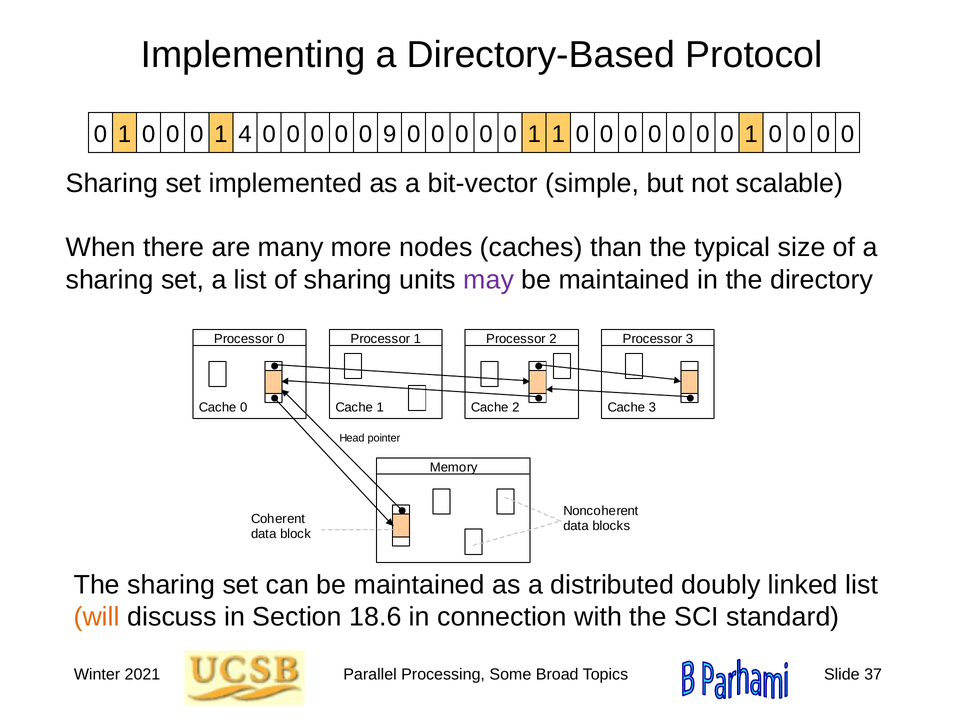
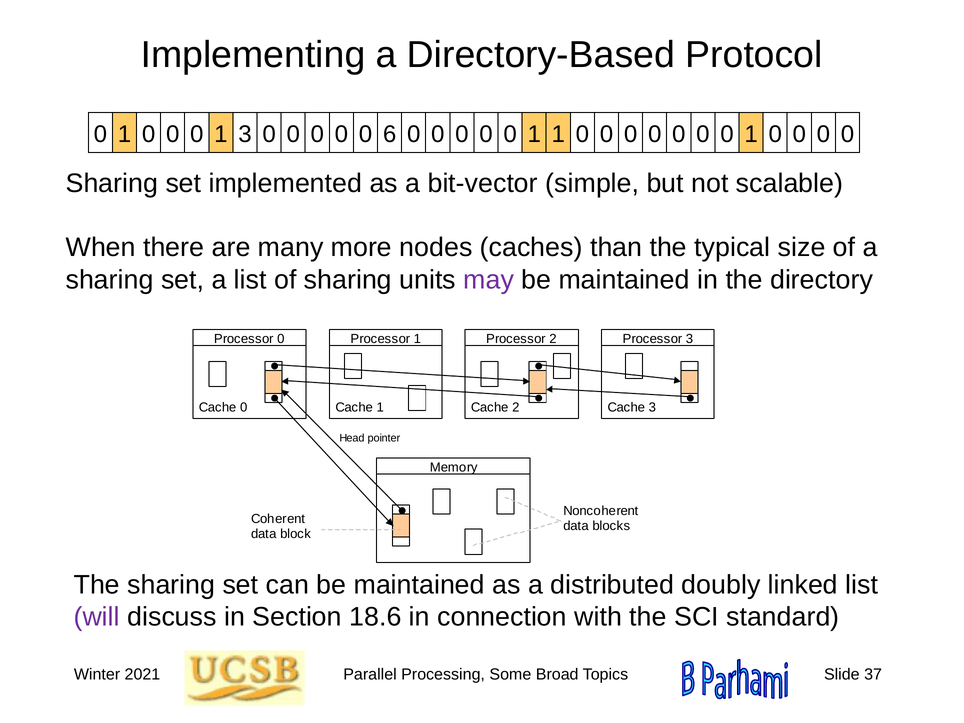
1 4: 4 -> 3 (245, 134)
9: 9 -> 6 (390, 134)
will colour: orange -> purple (97, 617)
